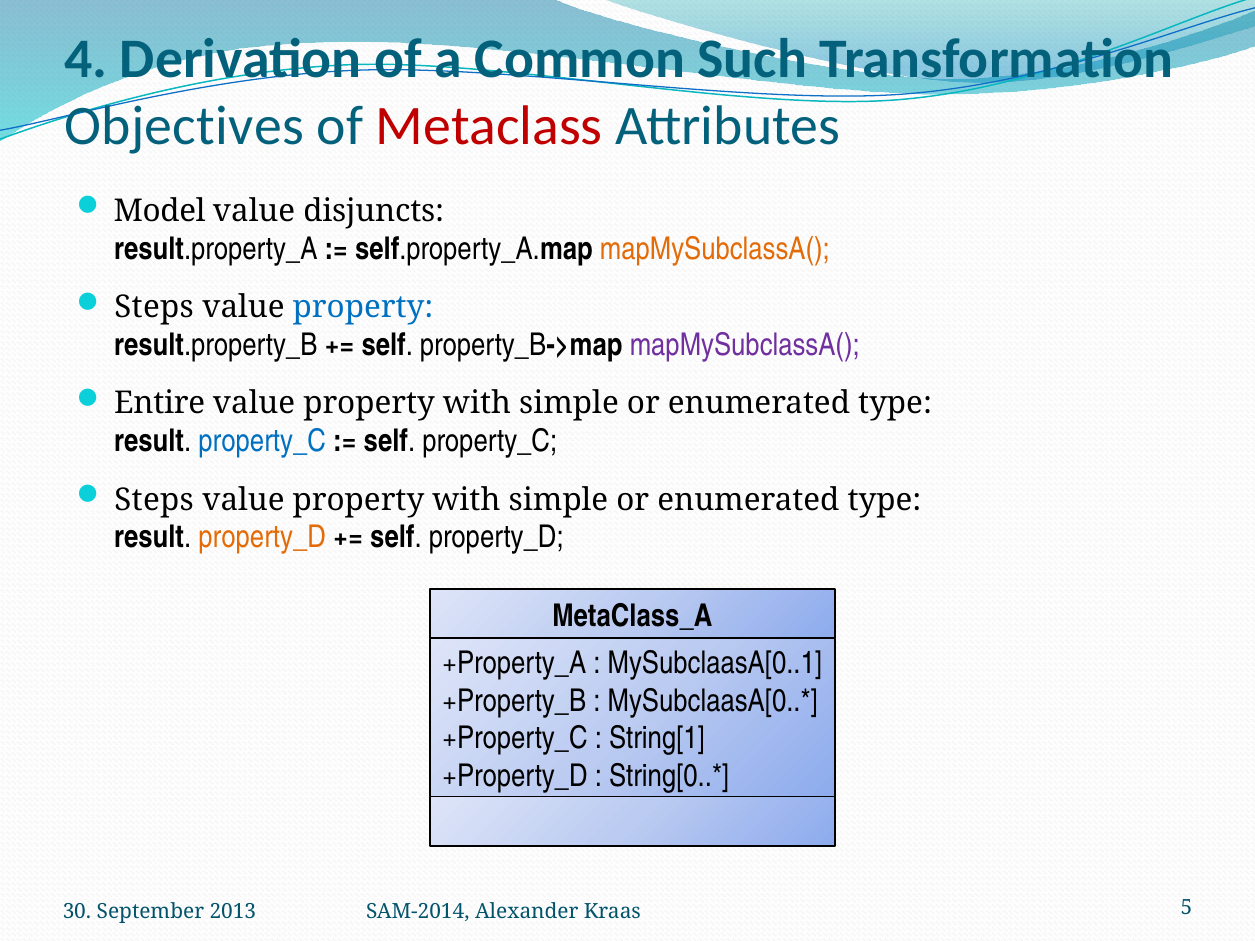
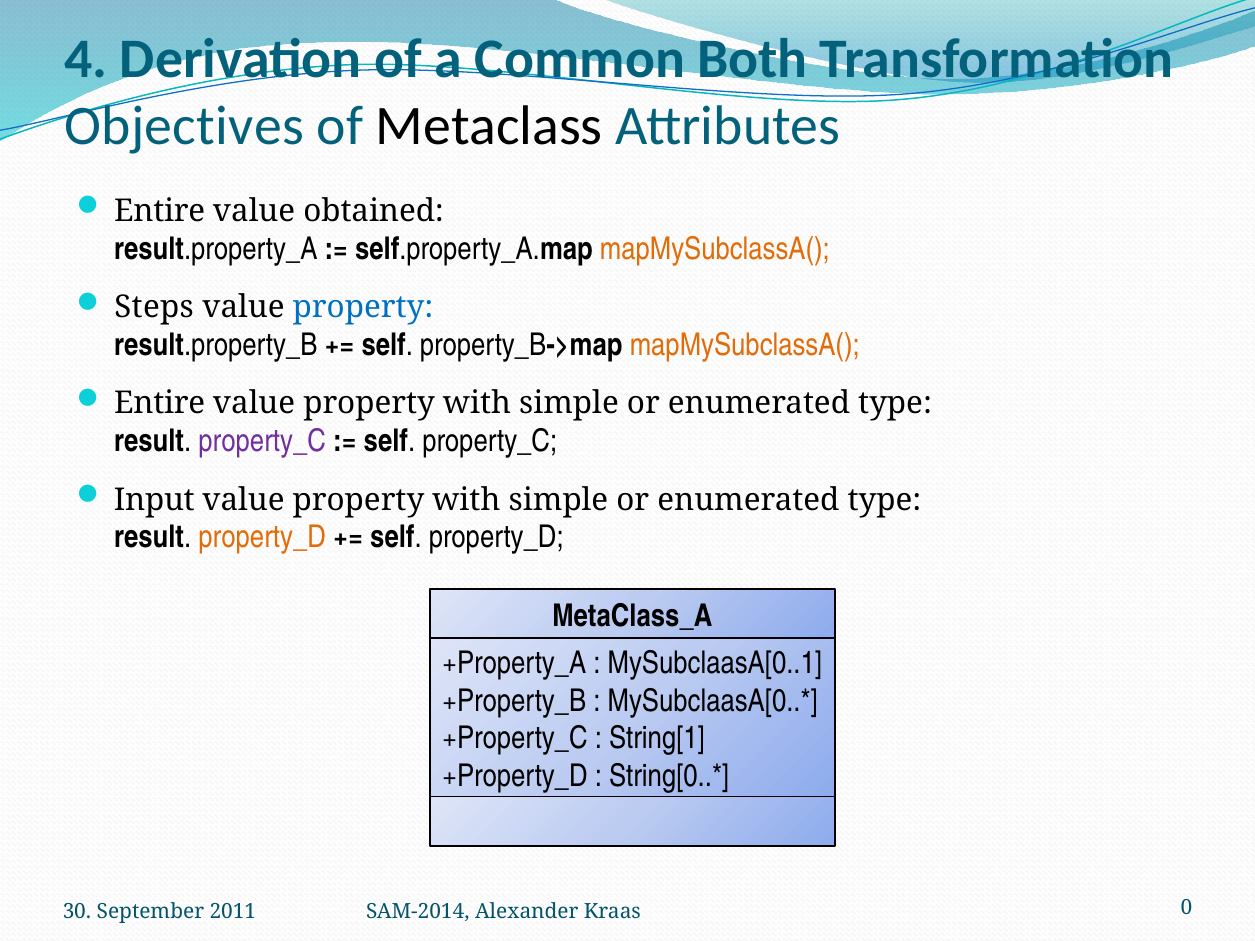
Such: Such -> Both (752, 60)
Metaclass colour: red -> black (489, 127)
Model: Model -> Entire (160, 211)
disjuncts: disjuncts -> obtained (374, 211)
mapMySubclassA( colour: purple -> orange (745, 345)
property_C colour: blue -> purple (262, 441)
Steps: Steps -> Input (154, 500)
2013: 2013 -> 2011 (233, 911)
5: 5 -> 0 (1187, 908)
